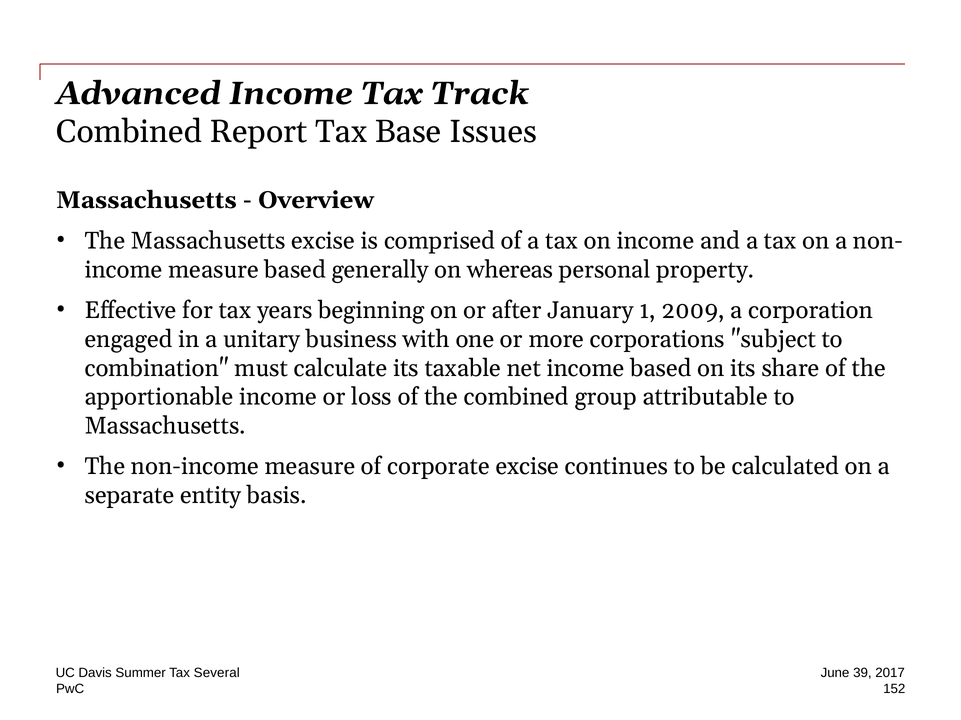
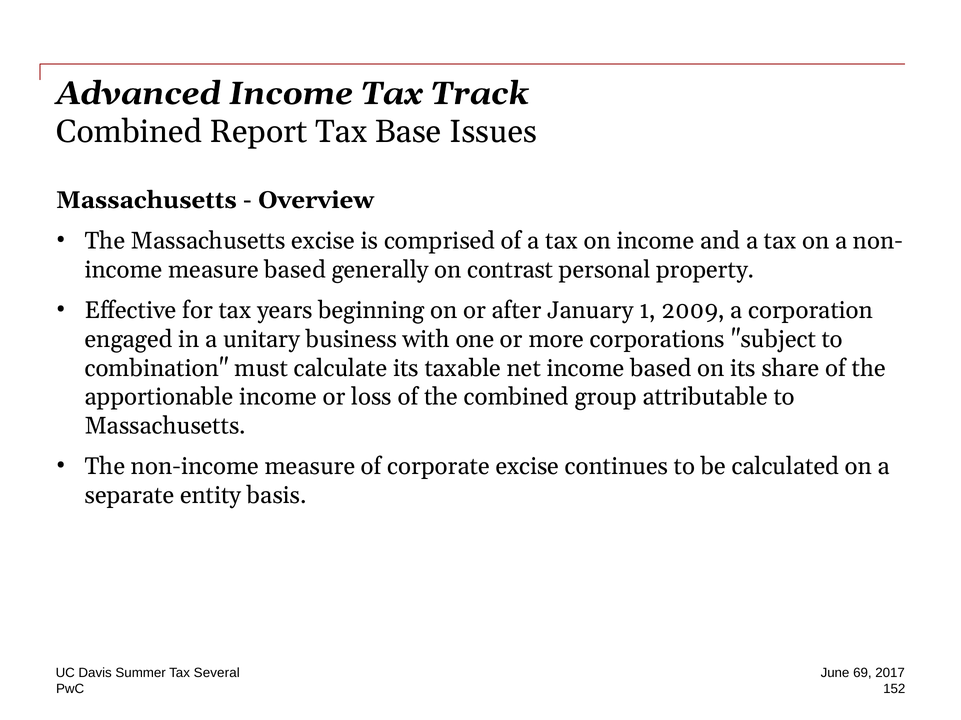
whereas: whereas -> contrast (510, 270)
39: 39 -> 69 (862, 674)
